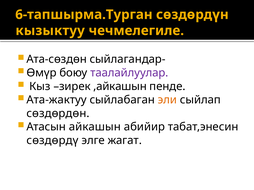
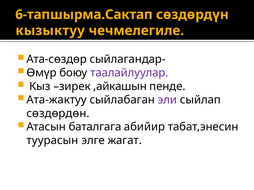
6-тапшырма.Турган: 6-тапшырма.Турган -> 6-тапшырма.Сактап (84, 15)
Ата-сөздөн: Ата-сөздөн -> Ата-сөздөр (57, 59)
эли colour: orange -> purple (167, 100)
айкашын: айкашын -> баталгага (95, 127)
сөздөрдү: сөздөрдү -> туурасын (52, 141)
